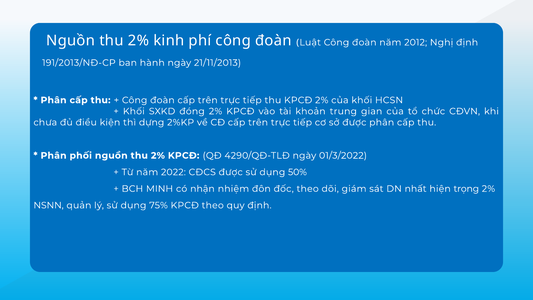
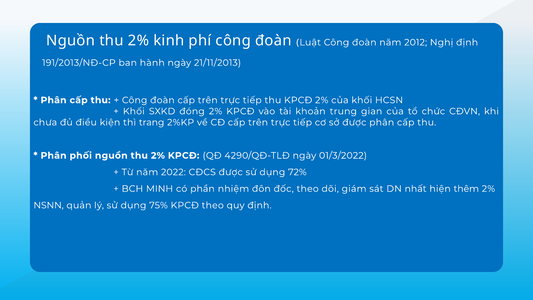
dựng: dựng -> trang (152, 122)
50%: 50% -> 72% (297, 172)
nhận: nhận -> phần (202, 189)
trọng: trọng -> thêm (466, 189)
